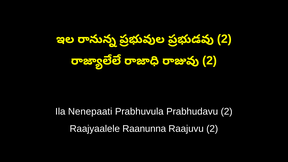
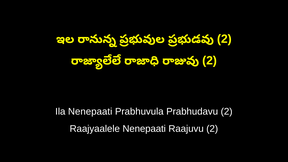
Raajyaalele Raanunna: Raanunna -> Nenepaati (144, 129)
